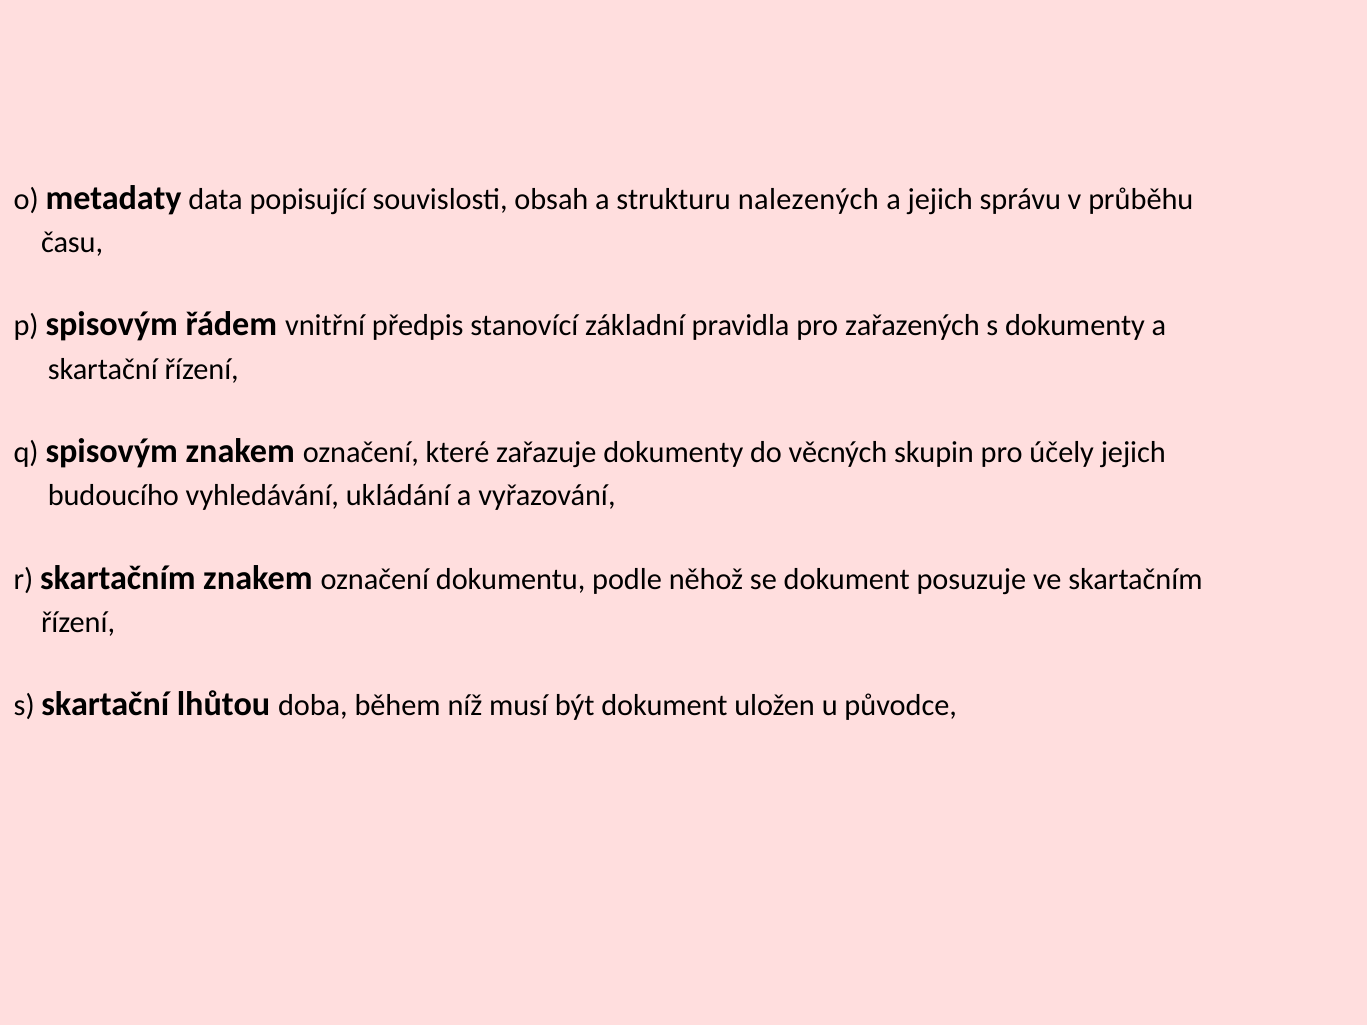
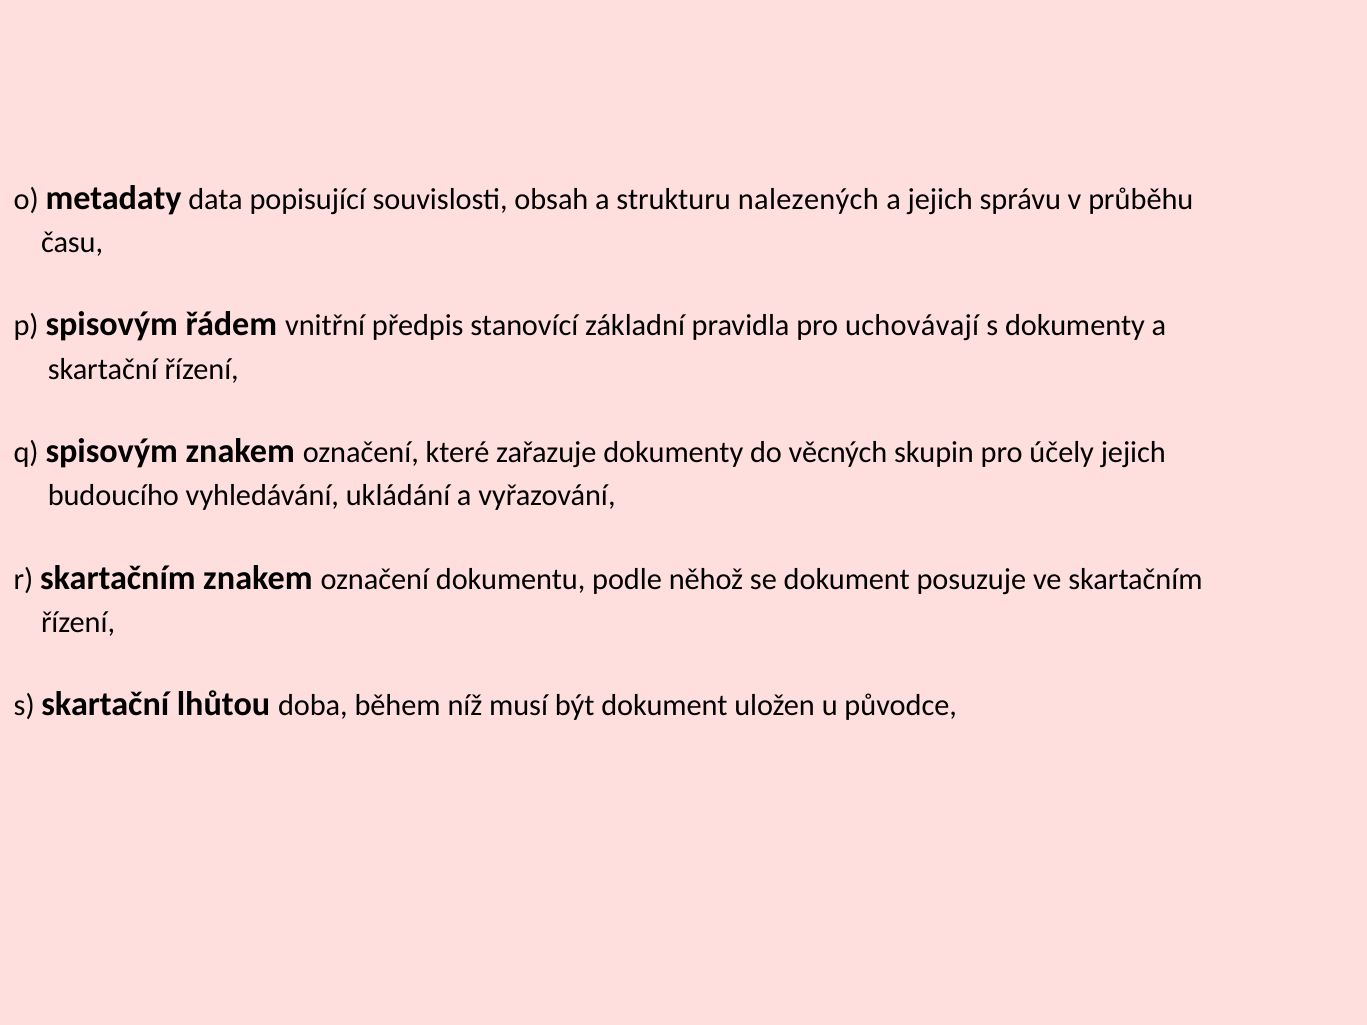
zařazených: zařazených -> uchovávají (912, 326)
